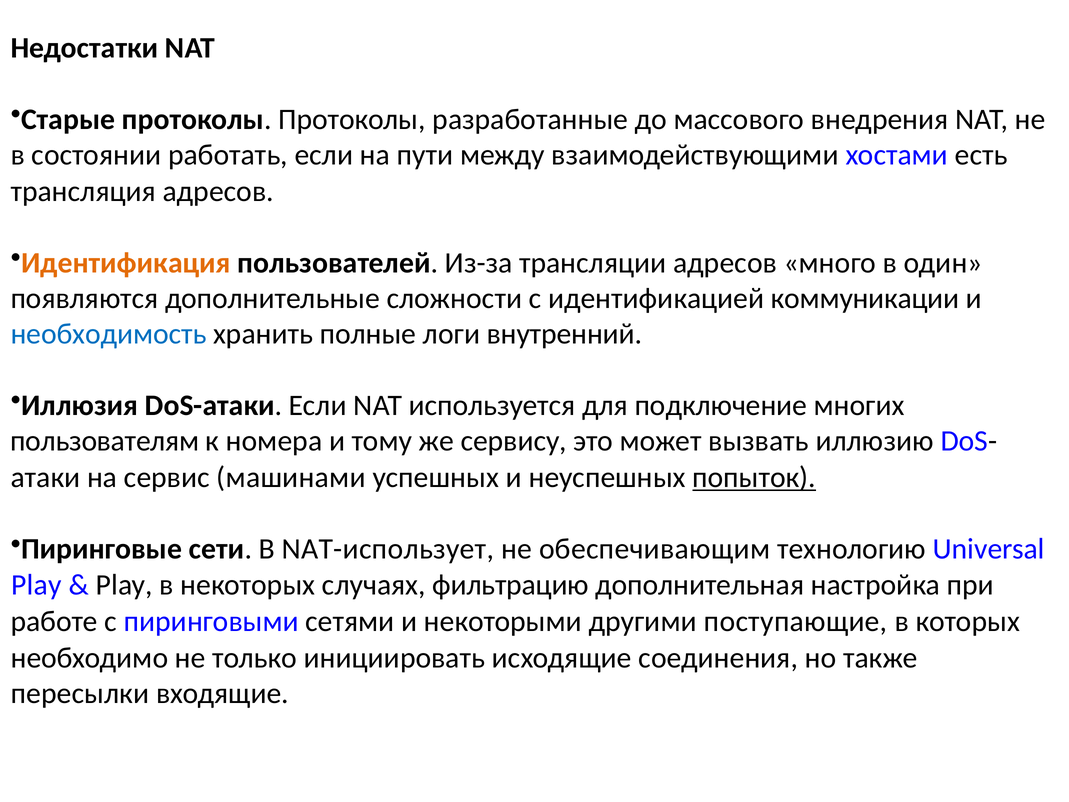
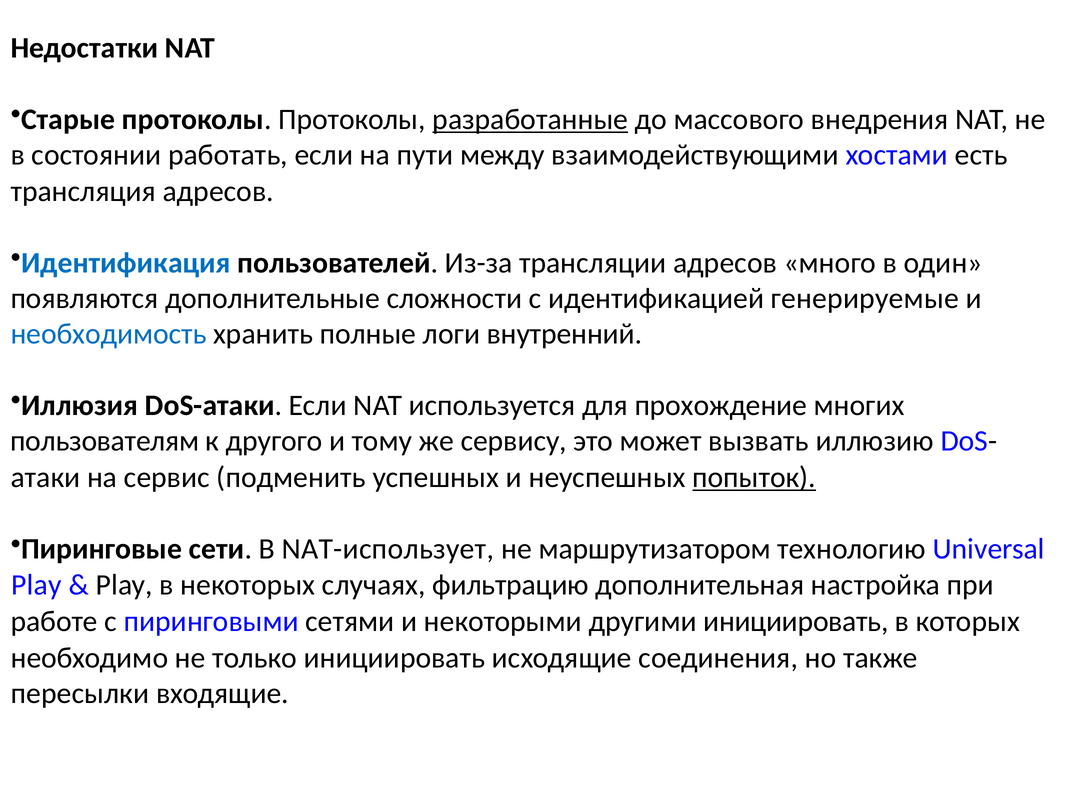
разработанные underline: none -> present (530, 119)
Идентификация colour: orange -> blue (126, 263)
коммуникации: коммуникации -> генерируемые (865, 298)
подключение: подключение -> прохождение (721, 405)
номера: номера -> другого (274, 441)
машинами: машинами -> подменить (291, 477)
обеспечивающим: обеспечивающим -> маршрутизатором (655, 549)
другими поступающие: поступающие -> инициировать (796, 621)
